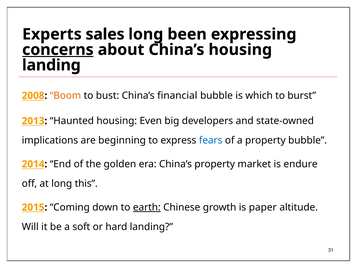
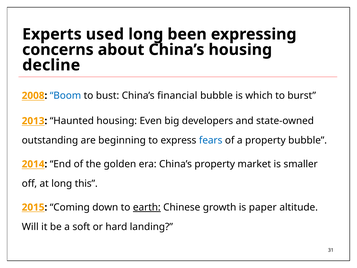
sales: sales -> used (105, 34)
concerns underline: present -> none (58, 50)
landing: landing -> decline (51, 65)
Boom colour: orange -> blue (65, 96)
implications: implications -> outstanding (50, 140)
endure: endure -> smaller (301, 164)
